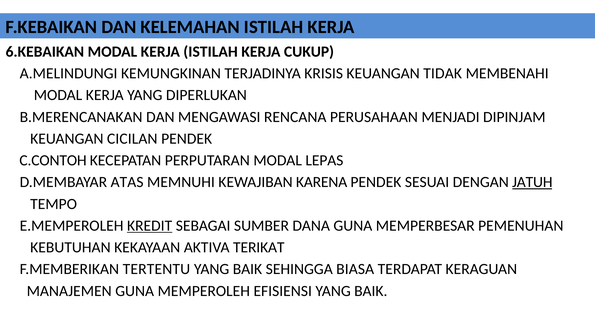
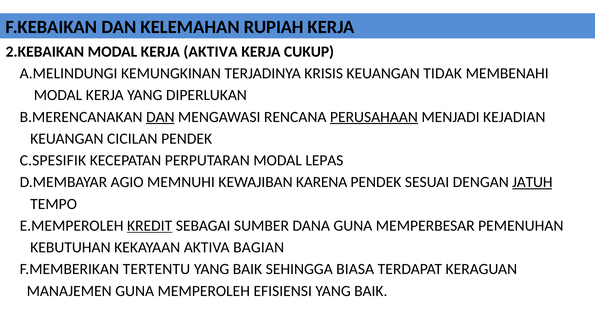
KELEMAHAN ISTILAH: ISTILAH -> RUPIAH (274, 27)
6.KEBAIKAN: 6.KEBAIKAN -> 2.KEBAIKAN (45, 52)
KERJA ISTILAH: ISTILAH -> AKTIVA (211, 52)
DAN underline: none -> present (160, 117)
PERUSAHAAN underline: none -> present (374, 117)
DIPINJAM: DIPINJAM -> KEJADIAN (514, 117)
C.CONTOH: C.CONTOH -> C.SPESIFIK (53, 161)
ATAS: ATAS -> AGIO (127, 182)
TERIKAT: TERIKAT -> BAGIAN (259, 248)
